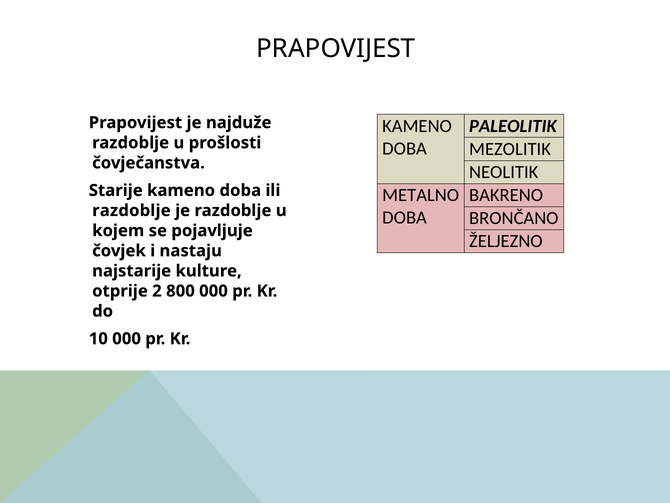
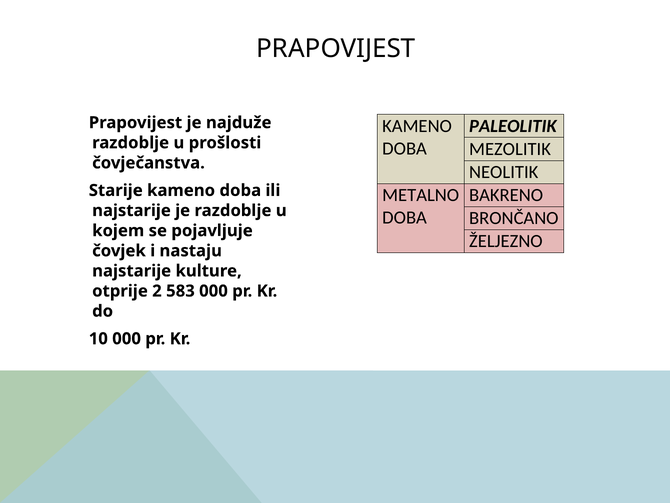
razdoblje: razdoblje -> najstarije (131, 210)
800: 800 -> 583 (180, 291)
